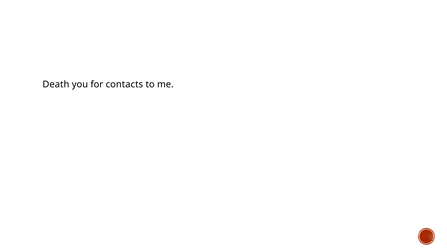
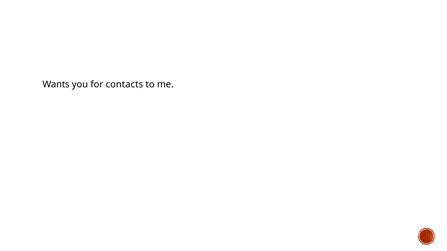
Death: Death -> Wants (56, 84)
